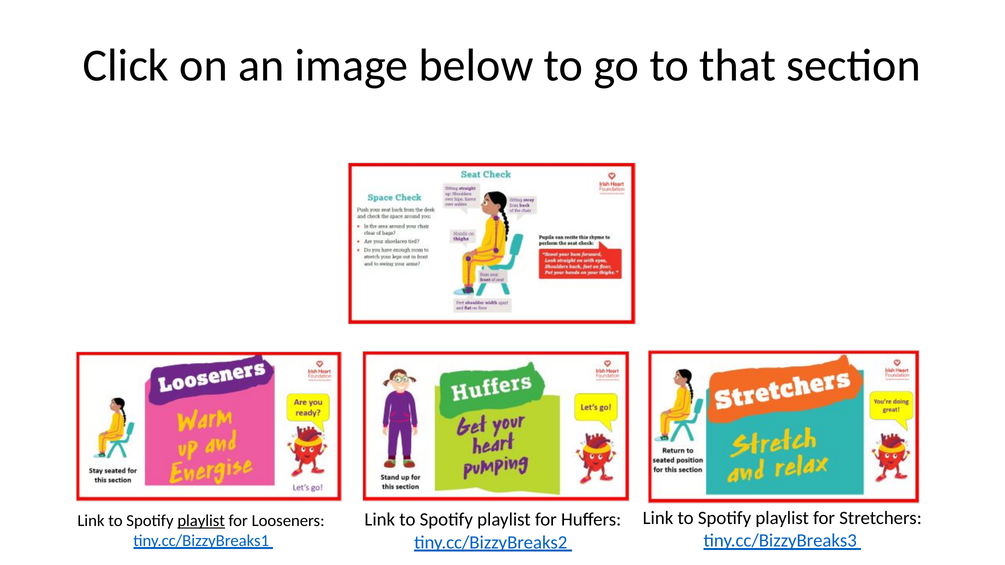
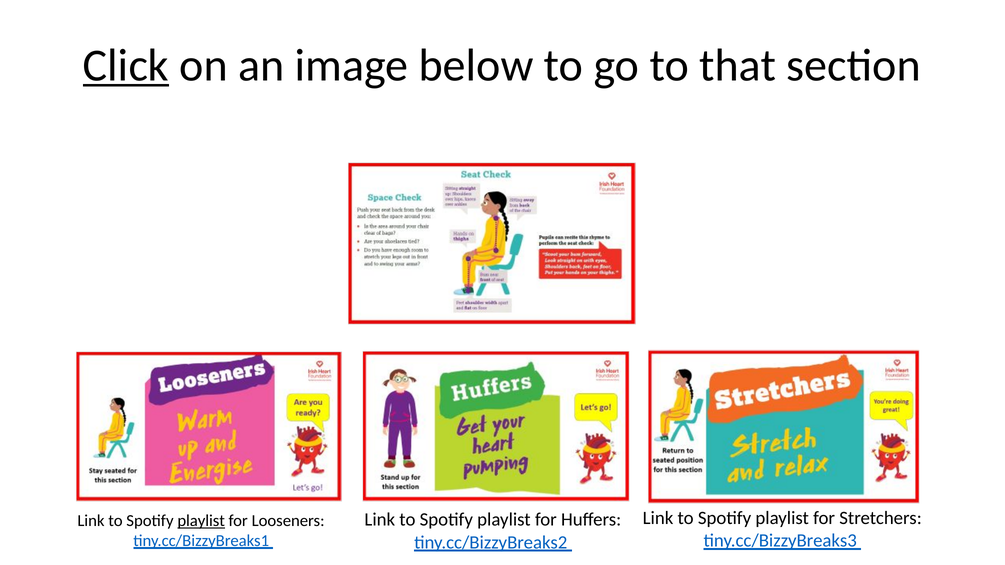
Click underline: none -> present (126, 65)
